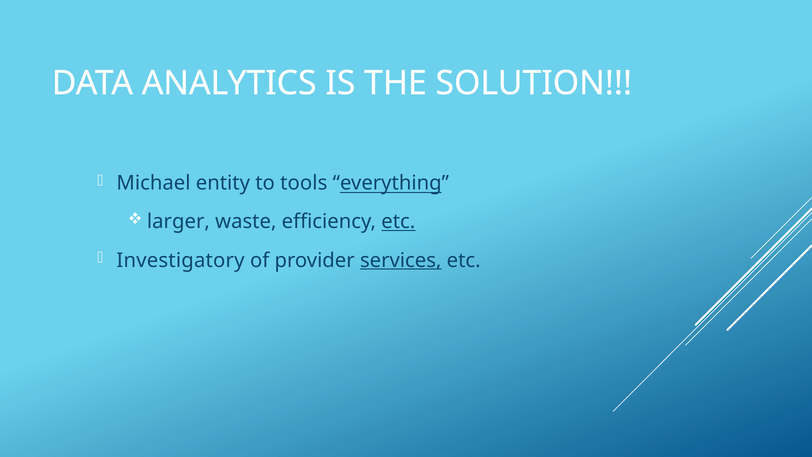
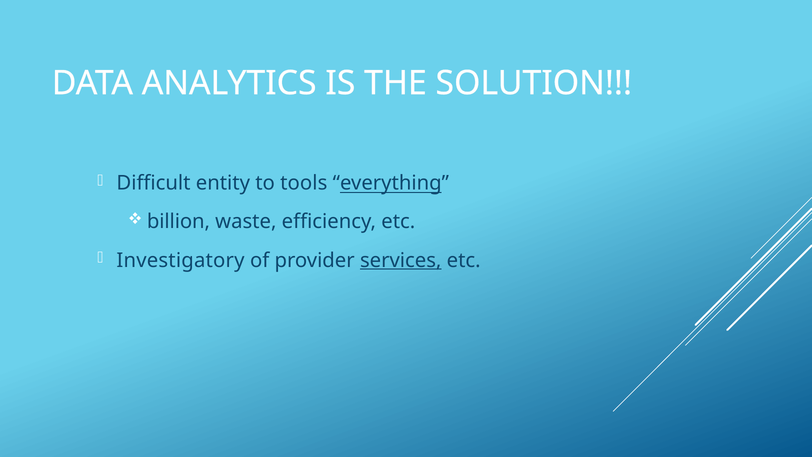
Michael: Michael -> Difficult (154, 183)
larger: larger -> billion (178, 222)
etc underline: present -> none (398, 222)
